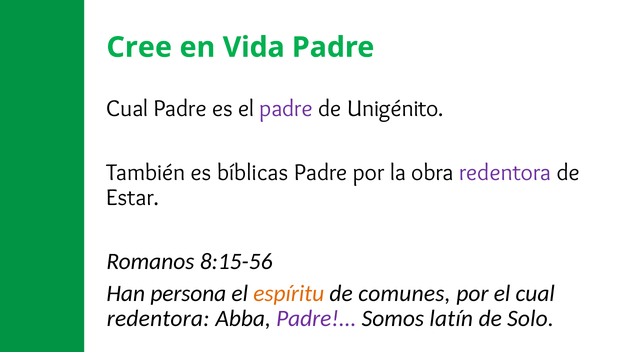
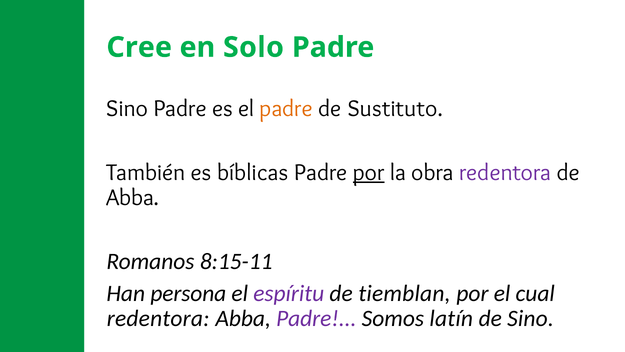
Vida: Vida -> Solo (253, 47)
Cual: Cual -> Sino (127, 108)
padre colour: purple -> orange (286, 108)
Unigénito: Unigénito -> Sustituto (395, 108)
por underline: none -> present (369, 172)
Estar: Estar -> Abba (133, 197)
8:15-56: 8:15-56 -> 8:15-11 (236, 261)
espíritu colour: orange -> purple (289, 293)
comunes: comunes -> tiemblan (404, 293)
de Solo: Solo -> Sino (531, 318)
